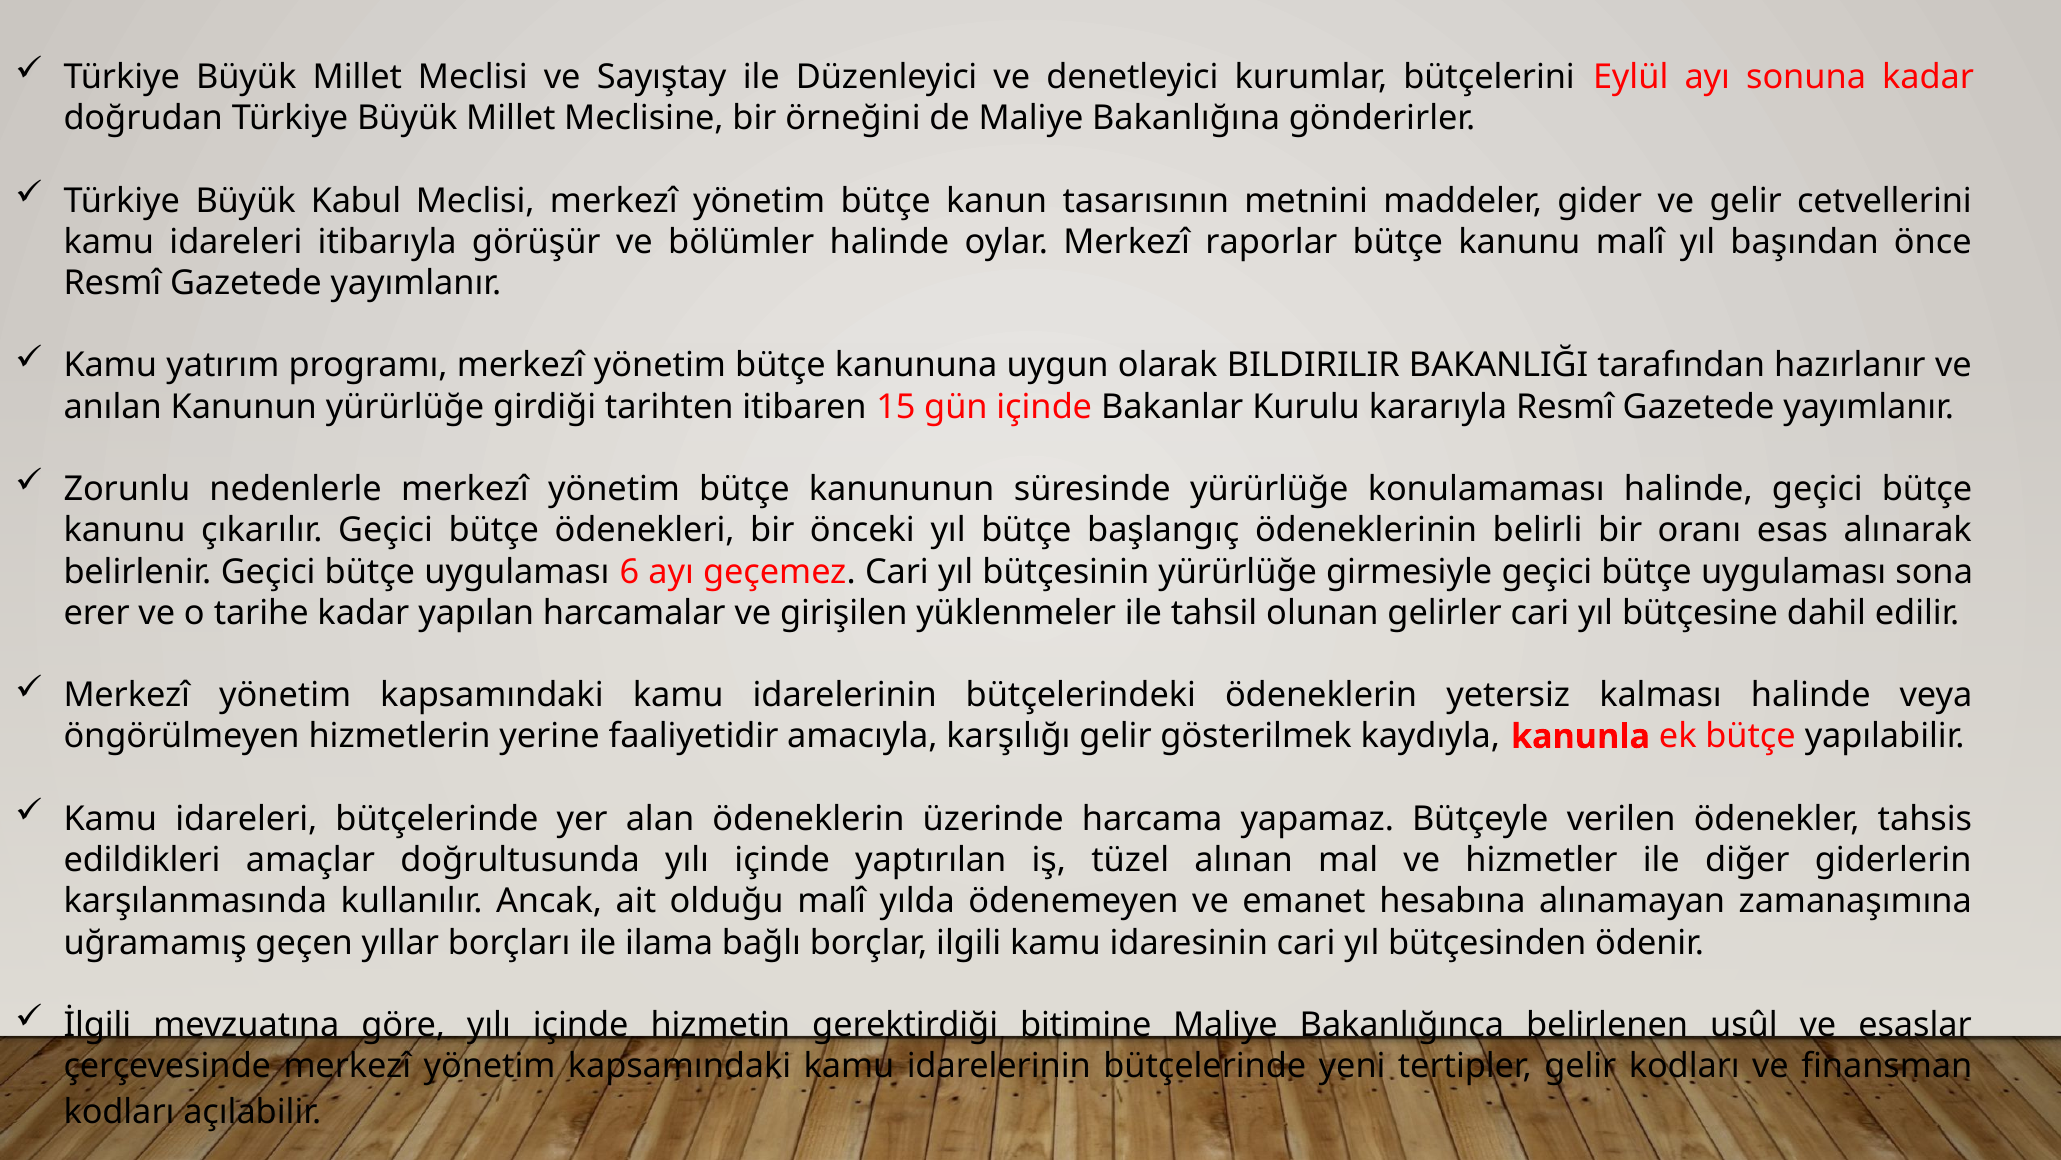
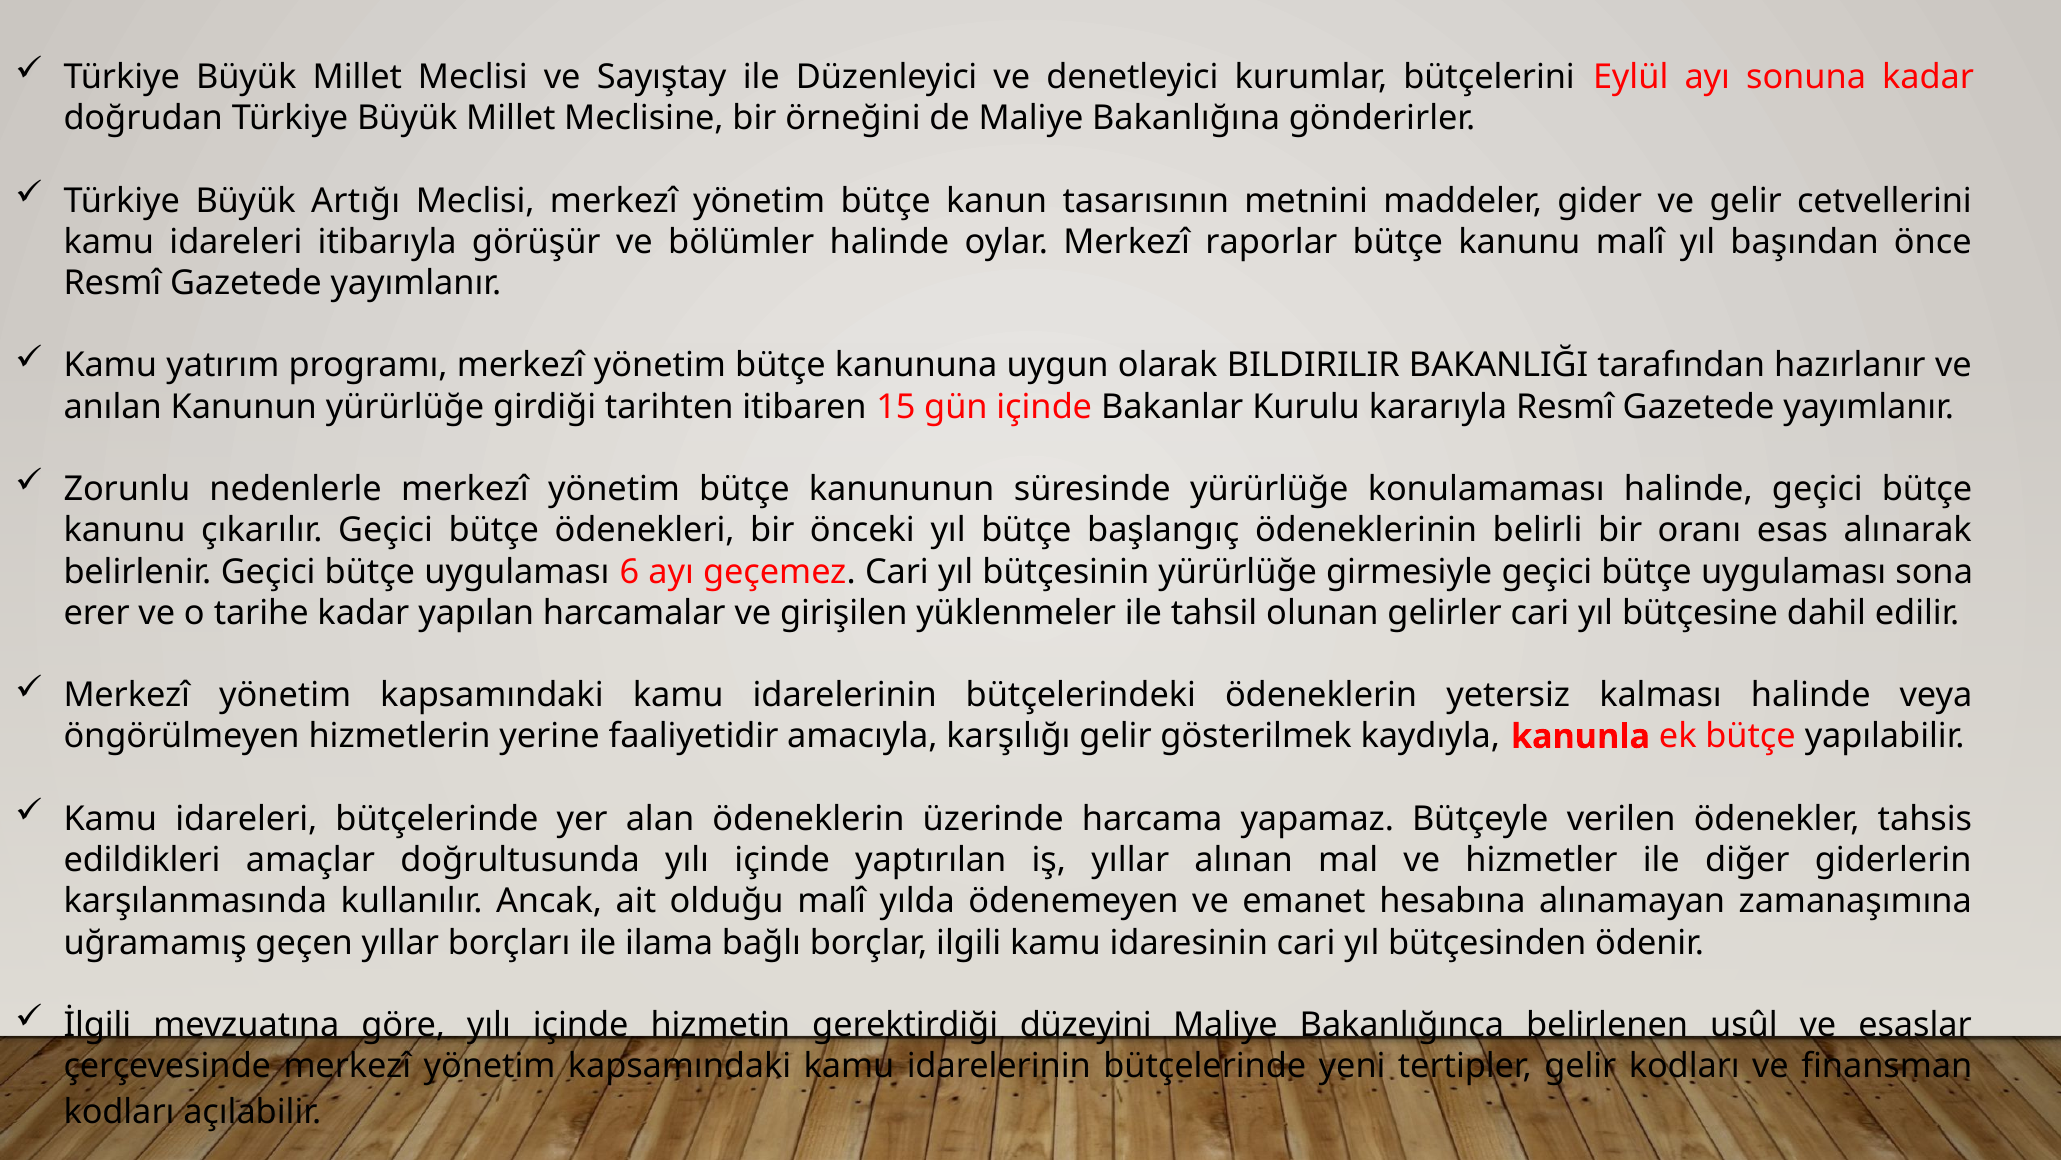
Kabul: Kabul -> Artığı (356, 201)
iş tüzel: tüzel -> yıllar (1130, 860)
bitimine: bitimine -> düzeyini (1086, 1025)
